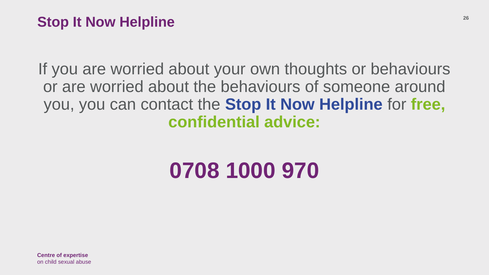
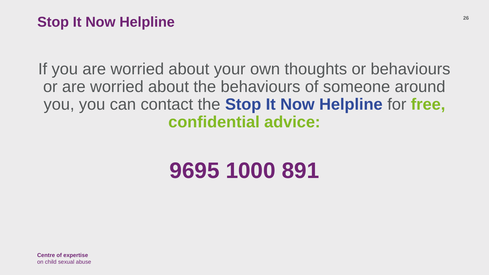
0708: 0708 -> 9695 (195, 171)
970: 970 -> 891 (300, 171)
